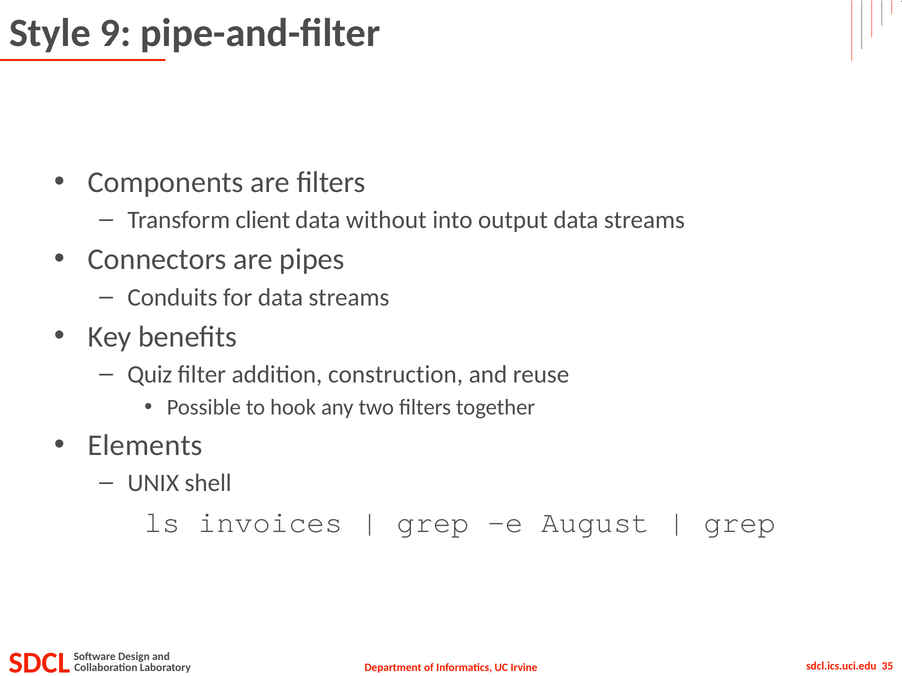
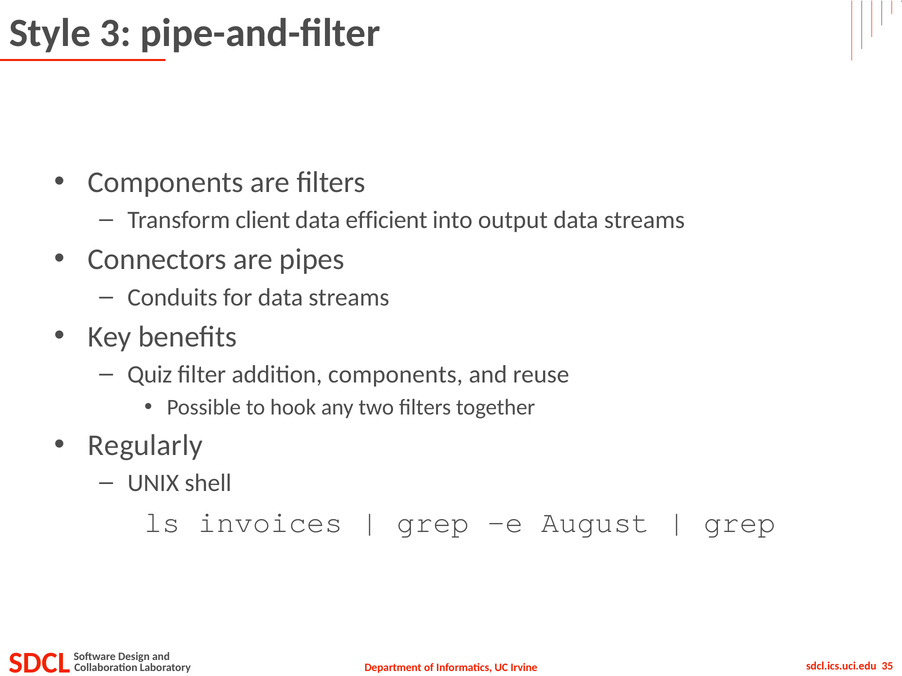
9: 9 -> 3 (116, 33)
without: without -> efficient (386, 220)
addition construction: construction -> components (396, 375)
Elements: Elements -> Regularly (145, 446)
